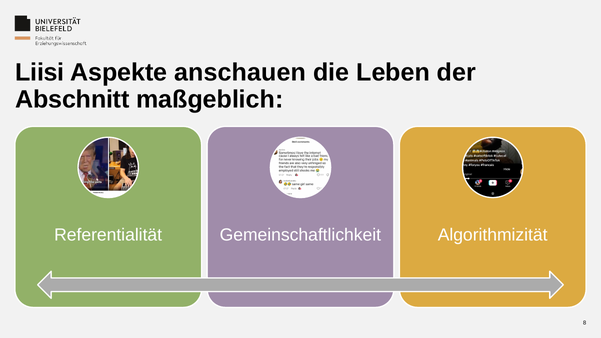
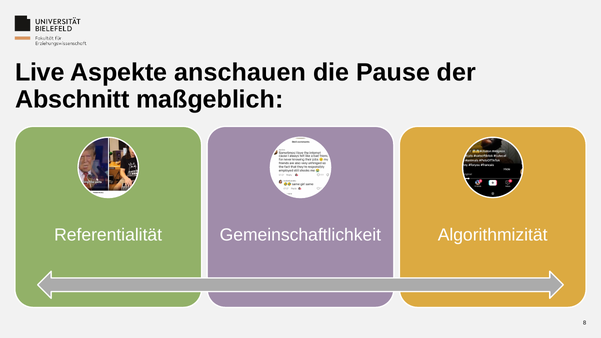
Liisi: Liisi -> Live (40, 72)
Leben: Leben -> Pause (393, 72)
